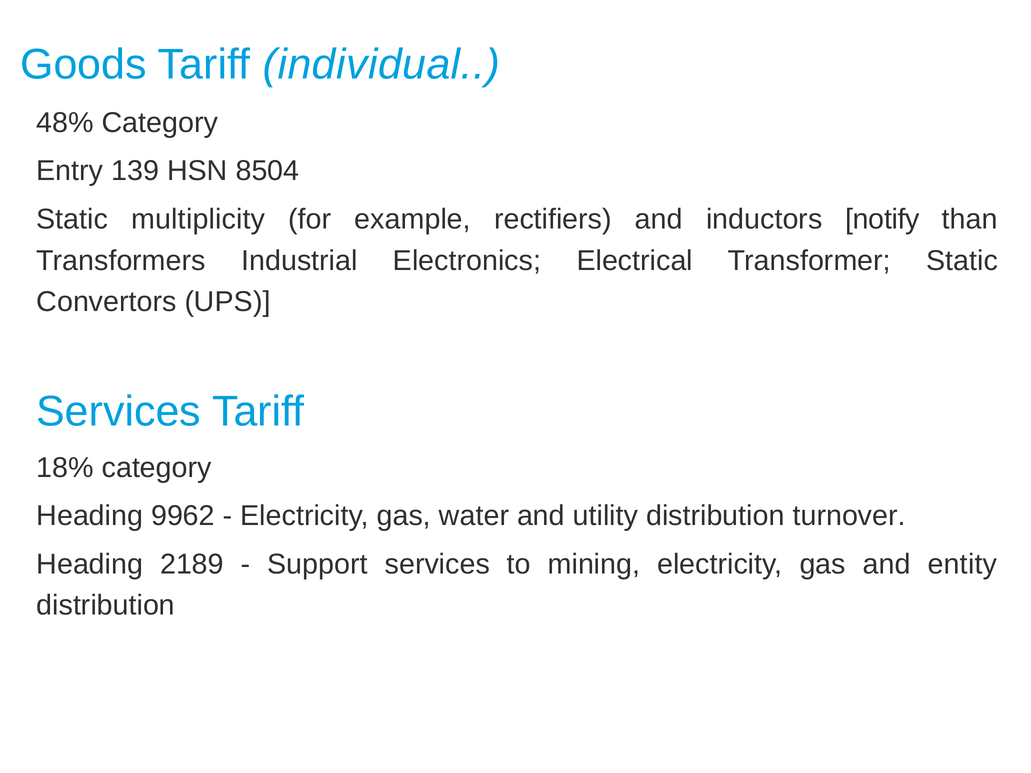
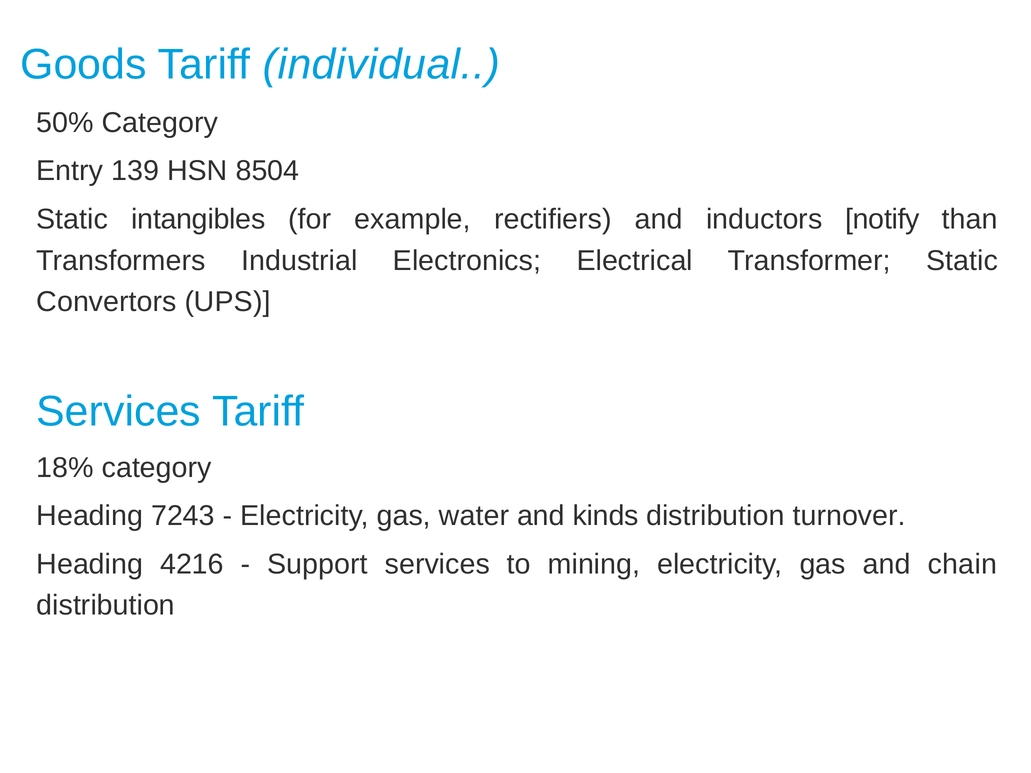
48%: 48% -> 50% (65, 123)
multiplicity: multiplicity -> intangibles (198, 219)
9962: 9962 -> 7243 (183, 516)
utility: utility -> kinds (606, 516)
2189: 2189 -> 4216 (192, 564)
entity: entity -> chain (962, 564)
